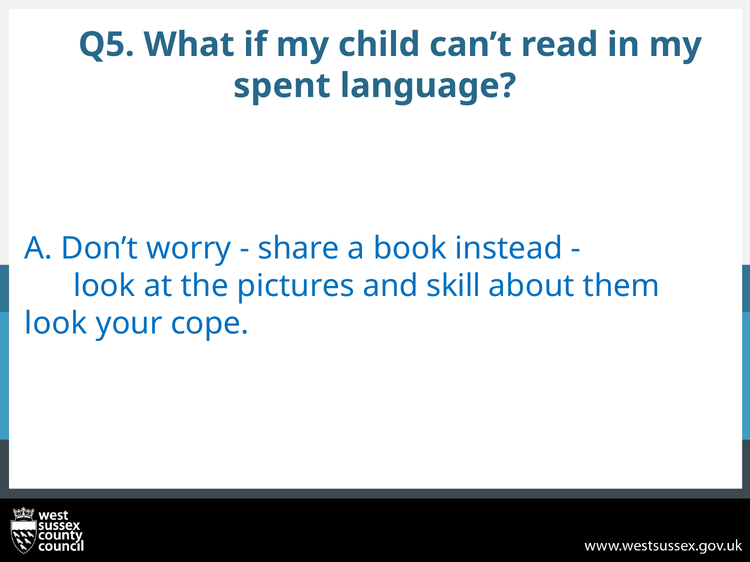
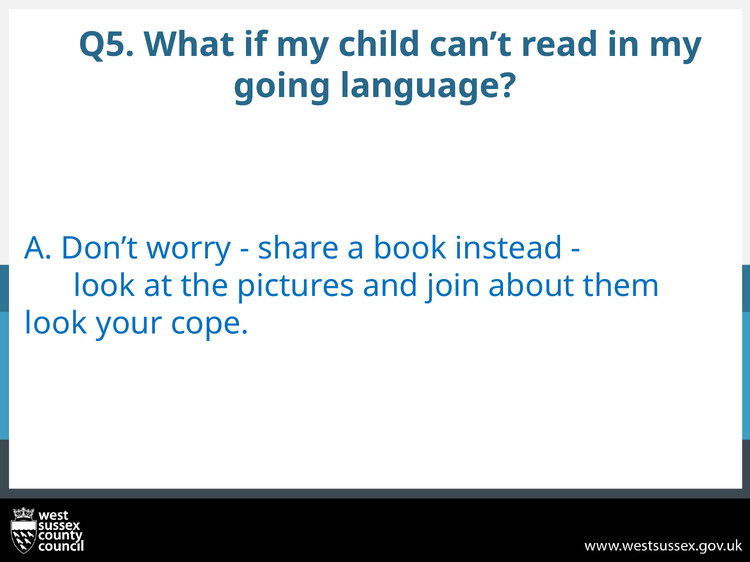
spent: spent -> going (282, 86)
skill: skill -> join (454, 286)
